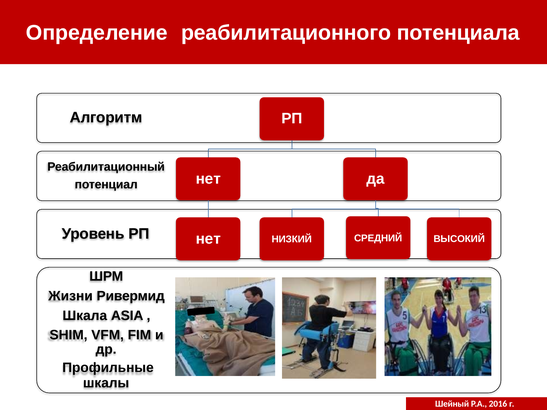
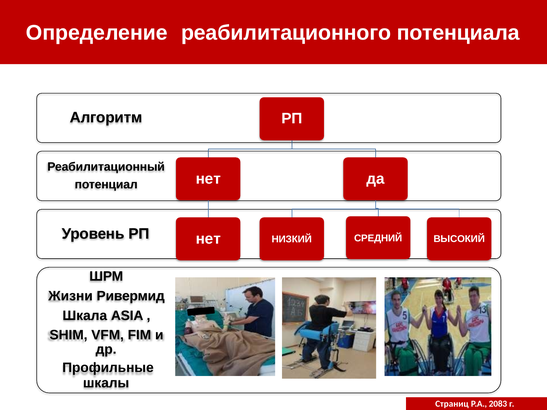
Шейный: Шейный -> Страниц (452, 404)
2016: 2016 -> 2083 (498, 404)
